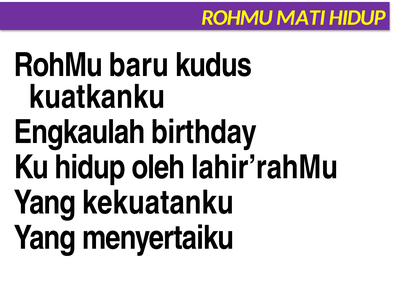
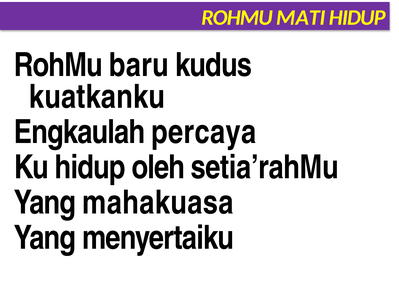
birthday: birthday -> percaya (204, 132)
lahir’rahMu: lahir’rahMu -> setia’rahMu (265, 168)
kekuatanku: kekuatanku -> mahakuasa (158, 203)
